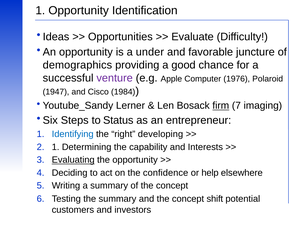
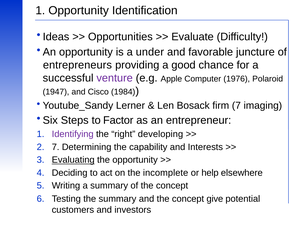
demographics: demographics -> entrepreneurs (77, 65)
firm underline: present -> none (221, 106)
Status: Status -> Factor (118, 120)
Identifying colour: blue -> purple (73, 134)
2 1: 1 -> 7 (56, 147)
confidence: confidence -> incomplete (166, 173)
shift: shift -> give (215, 199)
